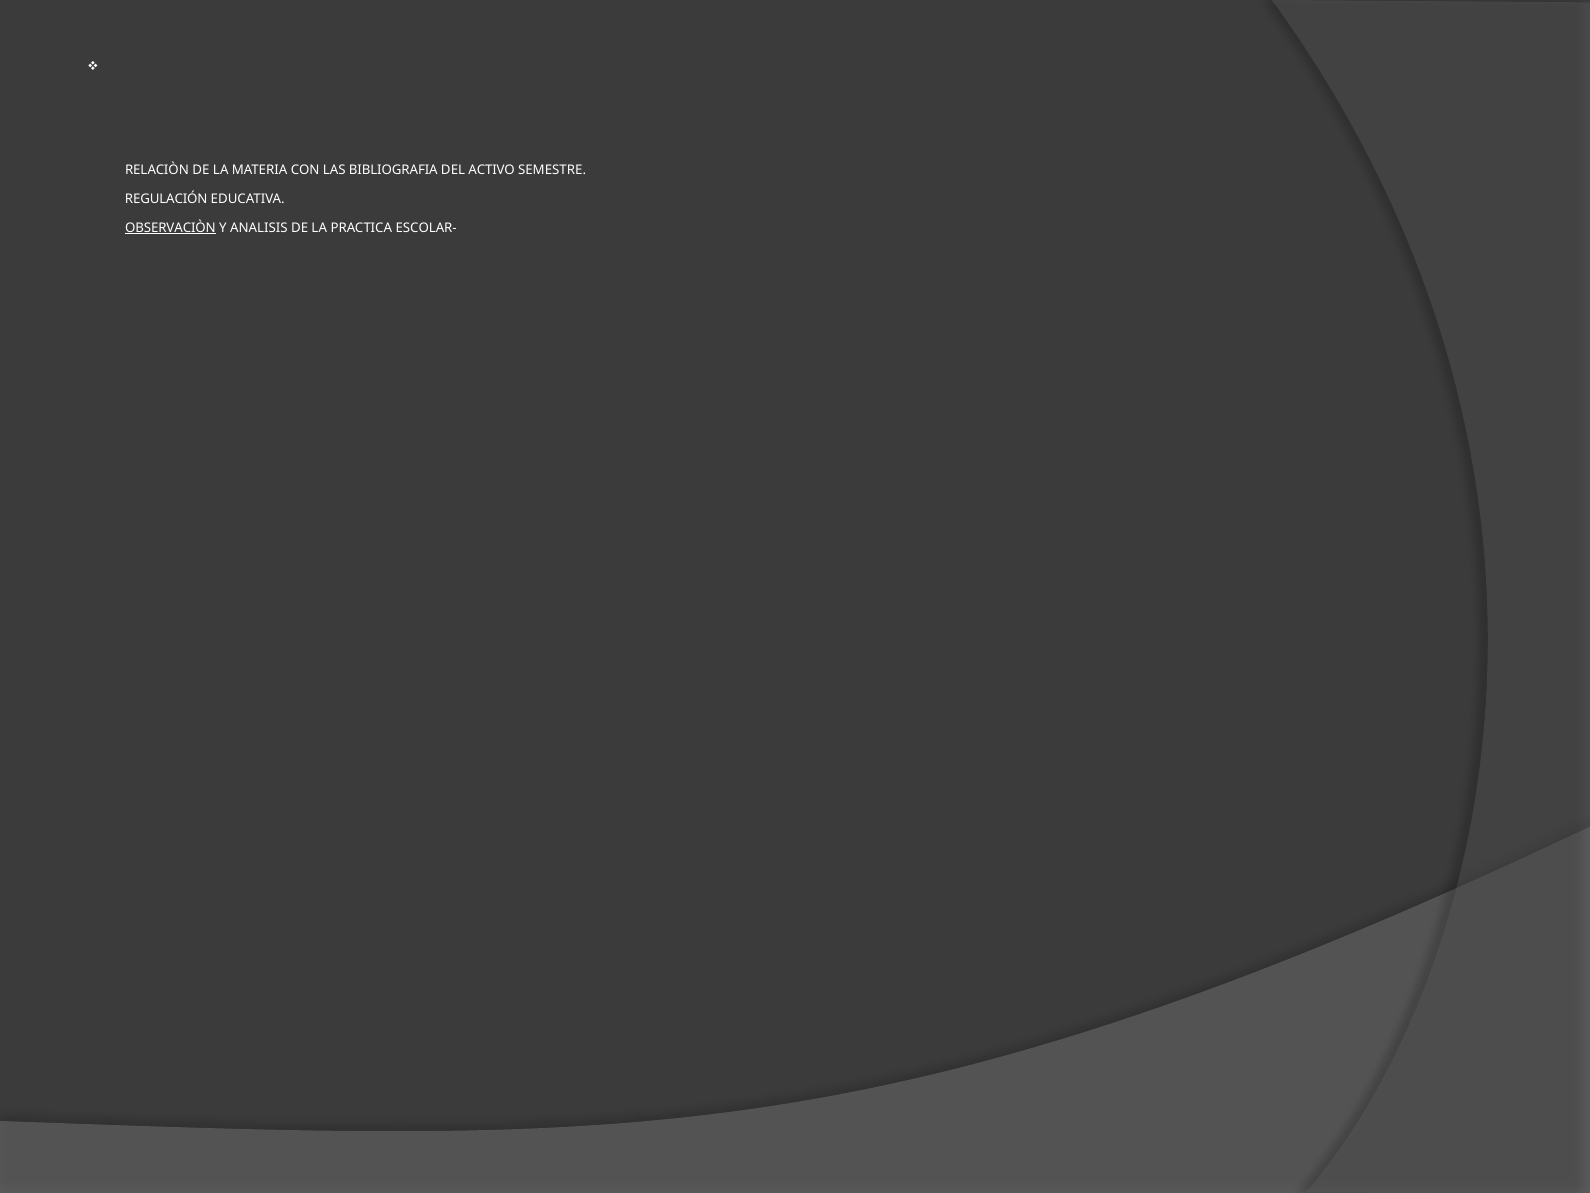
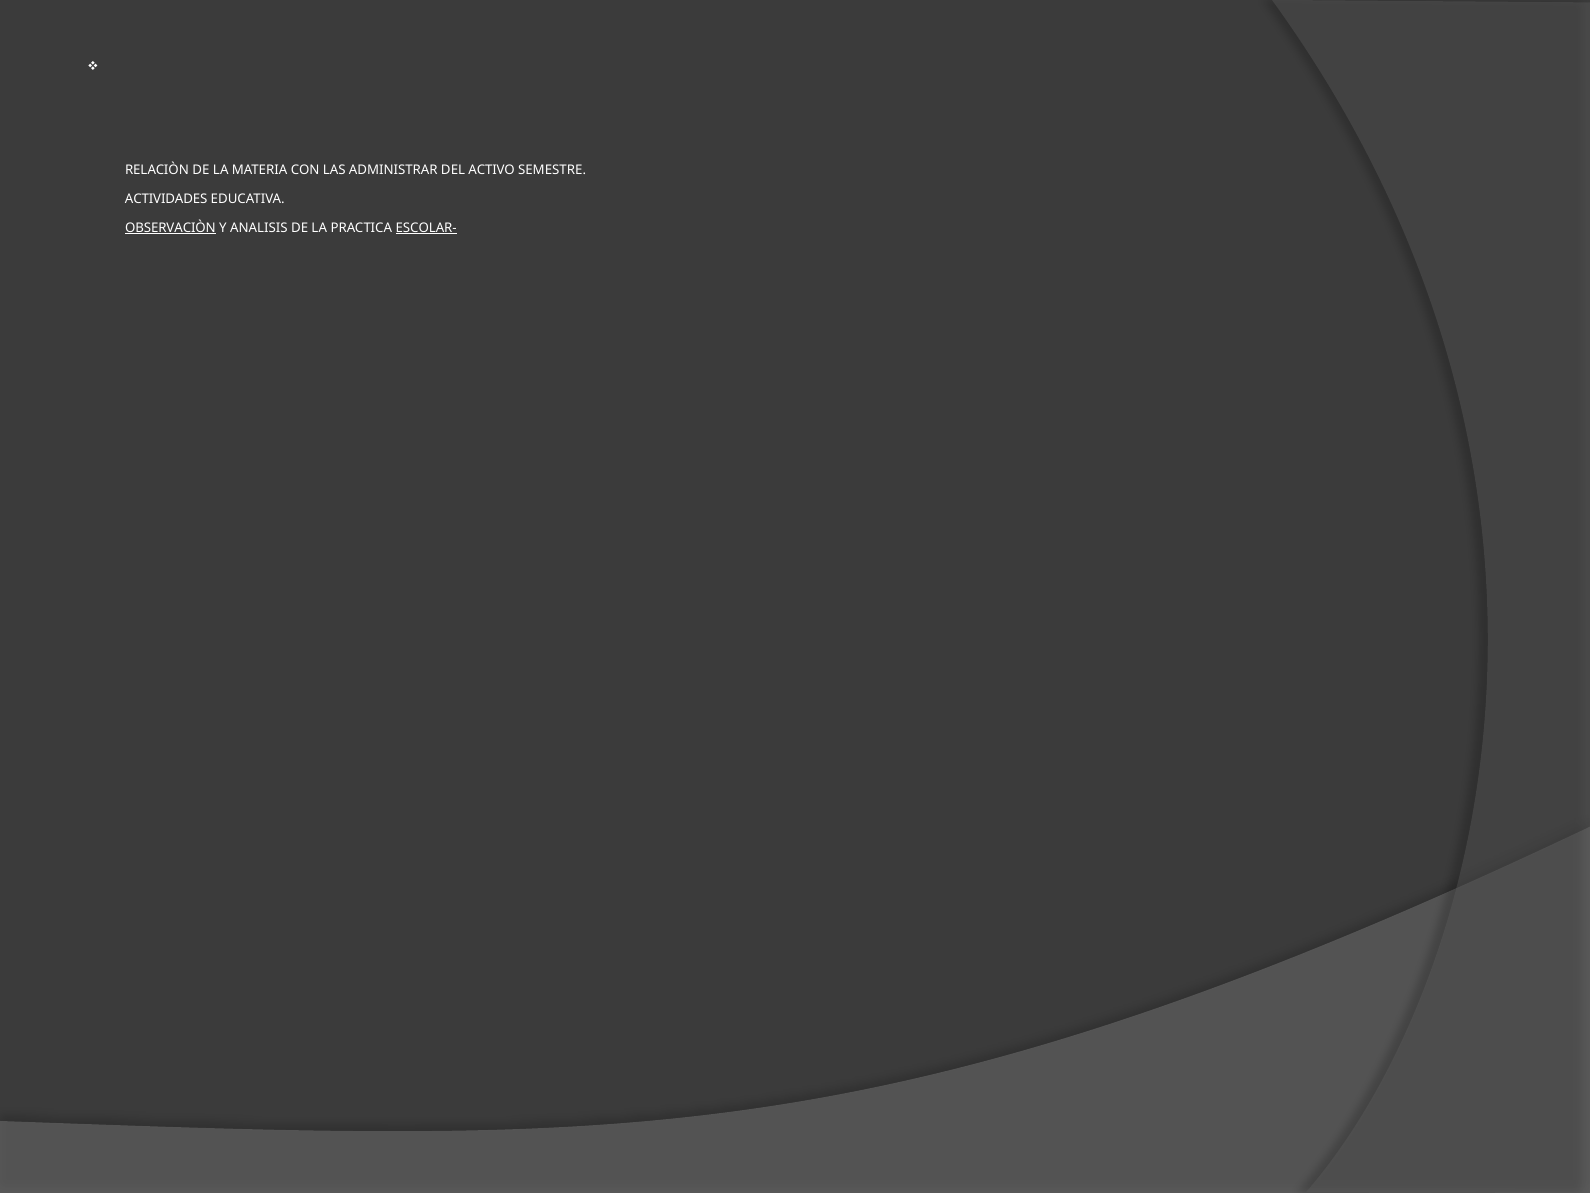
BIBLIOGRAFIA: BIBLIOGRAFIA -> ADMINISTRAR (393, 170)
REGULACIÓN: REGULACIÓN -> ACTIVIDADES (166, 199)
ESCOLAR- underline: none -> present (426, 228)
